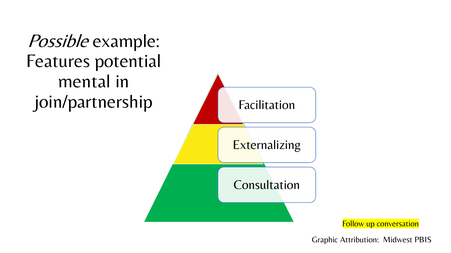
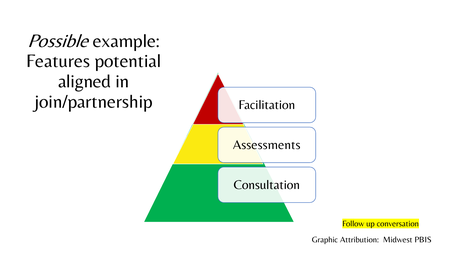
mental: mental -> aligned (85, 82)
Externalizing: Externalizing -> Assessments (267, 145)
